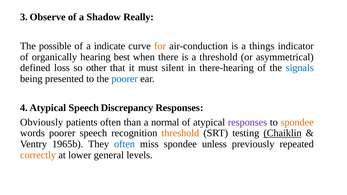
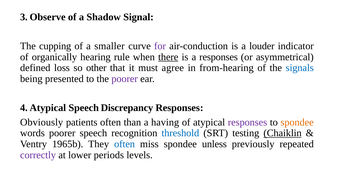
Really: Really -> Signal (138, 17)
possible: possible -> cupping (55, 46)
indicate: indicate -> smaller (109, 46)
for colour: orange -> purple (160, 46)
things: things -> louder (262, 46)
best: best -> rule (122, 57)
there underline: none -> present (168, 57)
a threshold: threshold -> responses (219, 57)
silent: silent -> agree (173, 68)
there-hearing: there-hearing -> from-hearing (227, 68)
poorer colour: blue -> purple (125, 79)
normal: normal -> having (165, 122)
threshold colour: orange -> blue (180, 133)
correctly colour: orange -> purple (38, 155)
general: general -> periods (109, 155)
